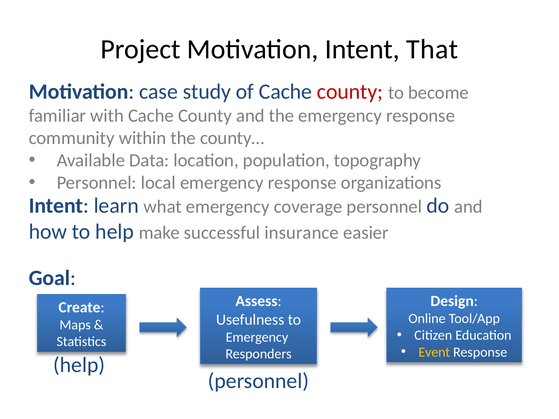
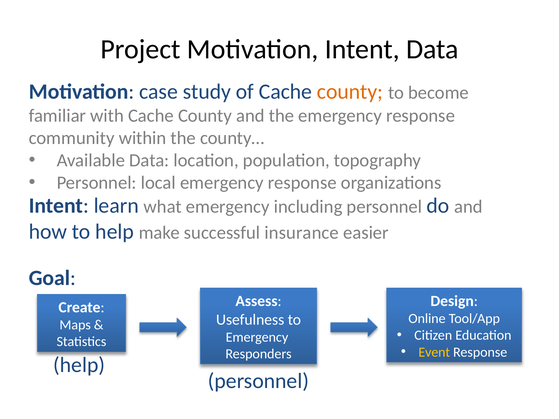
Intent That: That -> Data (432, 49)
county colour: red -> orange (350, 92)
coverage: coverage -> including (308, 207)
